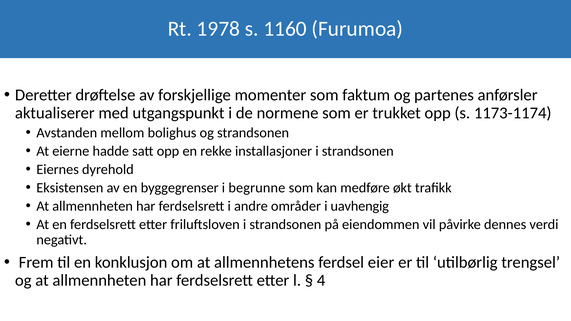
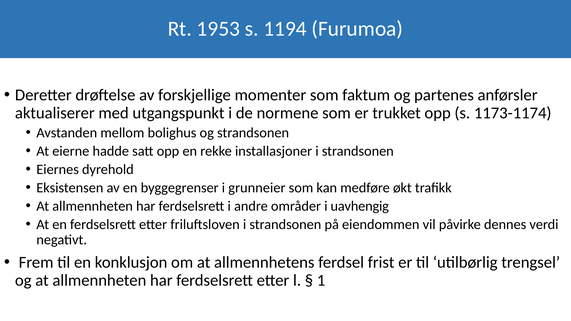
1978: 1978 -> 1953 (218, 29)
1160: 1160 -> 1194 (285, 29)
begrunne: begrunne -> grunneier (257, 188)
eier: eier -> frist (381, 263)
4: 4 -> 1 (321, 281)
